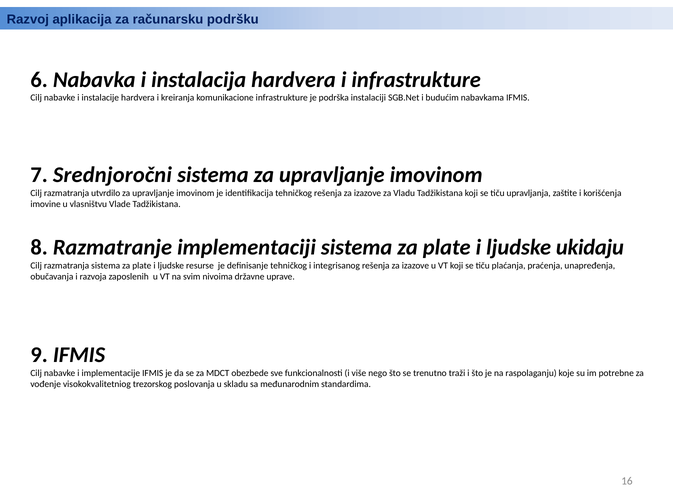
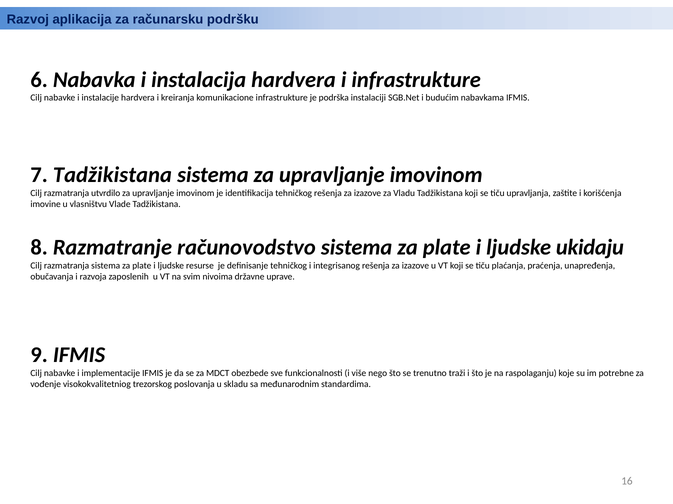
7 Srednjoročni: Srednjoročni -> Tadžikistana (112, 175)
implementaciji: implementaciji -> računovodstvo (247, 248)
